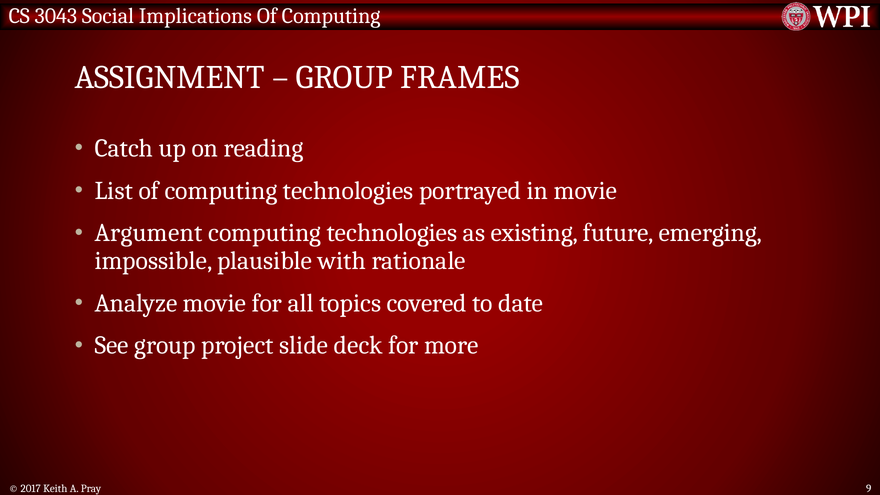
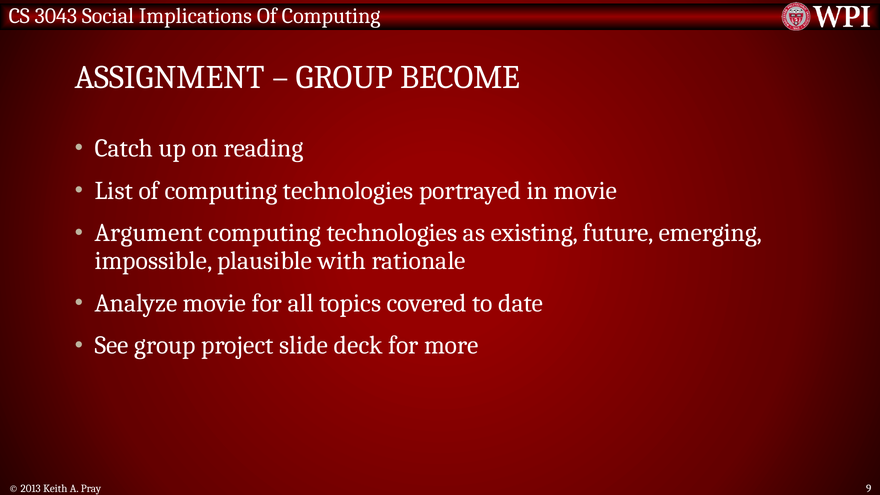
FRAMES: FRAMES -> BECOME (460, 77)
2017: 2017 -> 2013 (31, 489)
